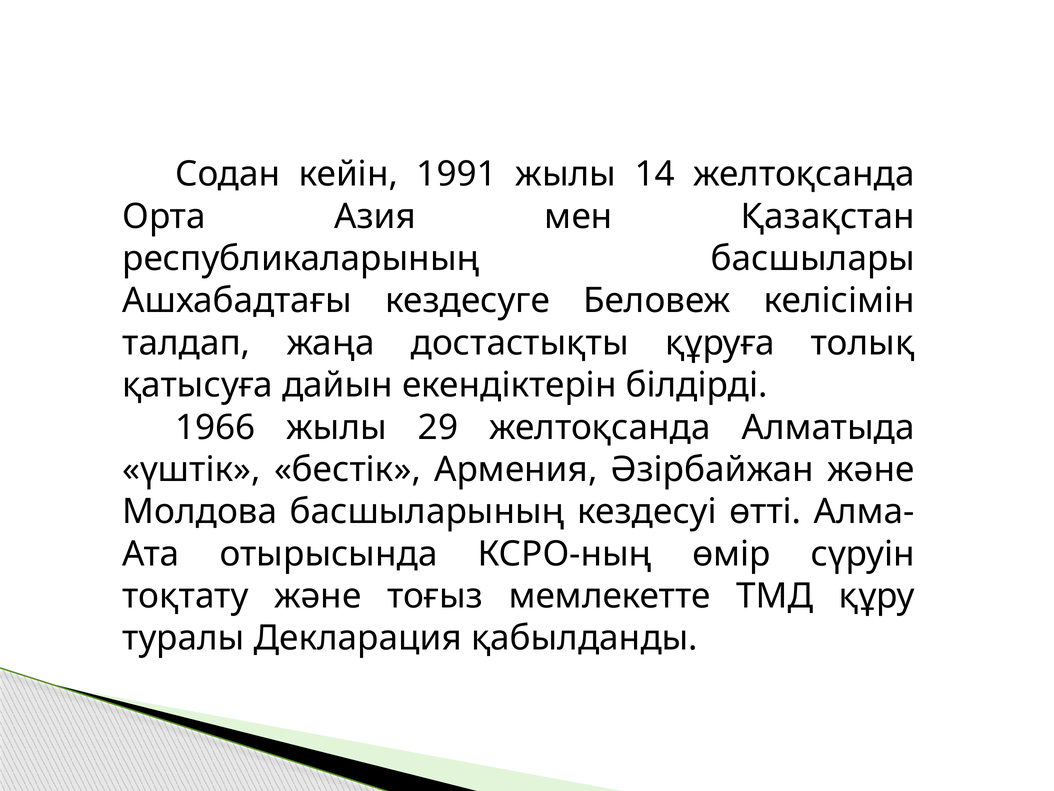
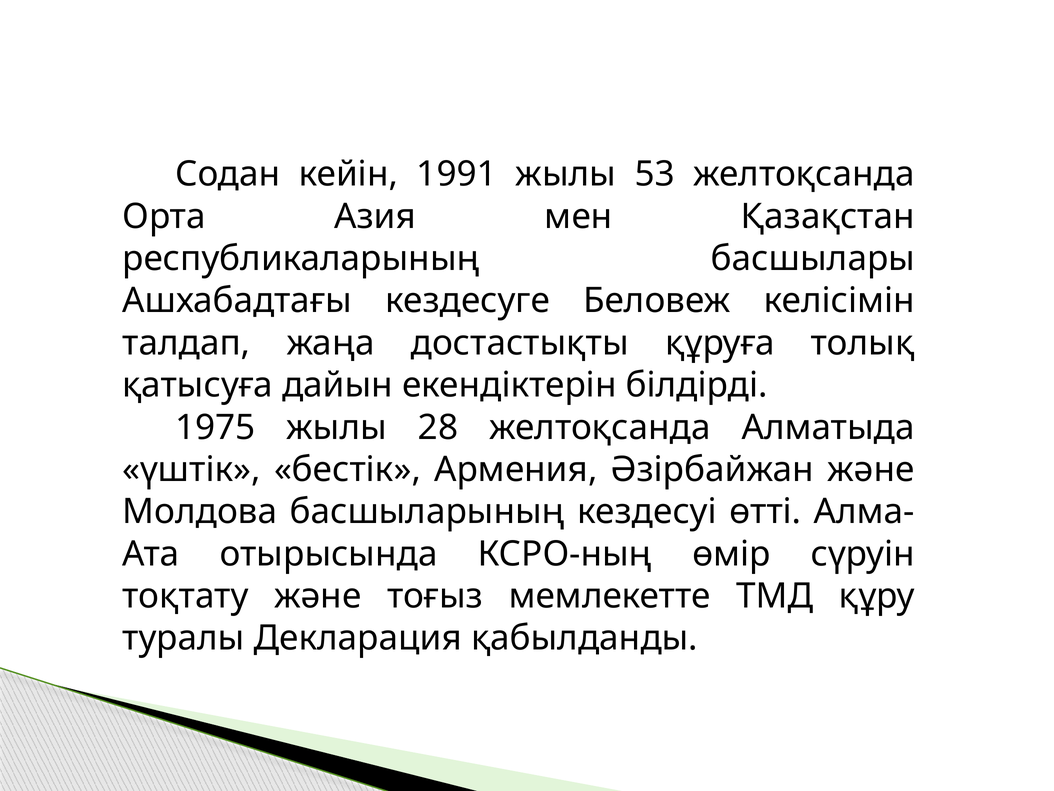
14: 14 -> 53 (655, 174)
1966: 1966 -> 1975 (215, 427)
29: 29 -> 28 (438, 427)
